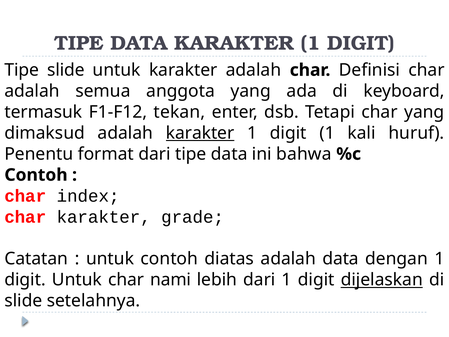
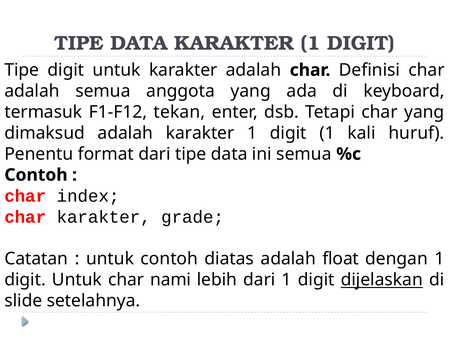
Tipe slide: slide -> digit (66, 70)
karakter underline: present -> none (200, 133)
ini bahwa: bahwa -> semua (304, 154)
adalah data: data -> float (341, 259)
